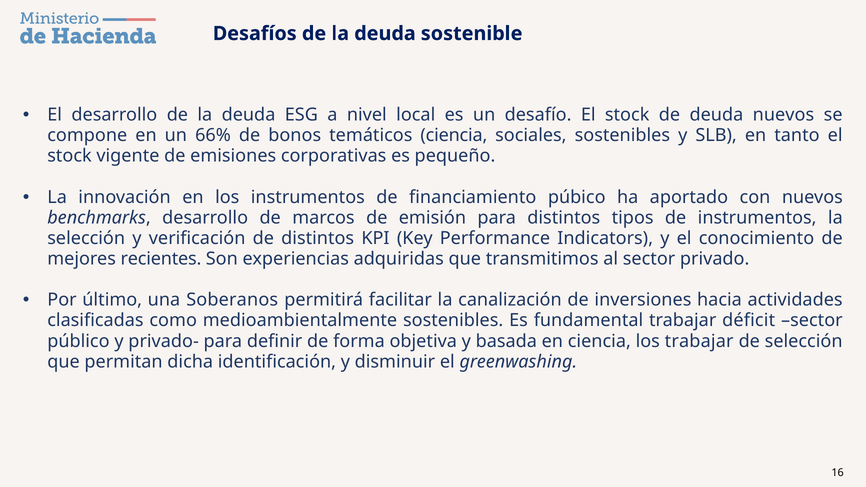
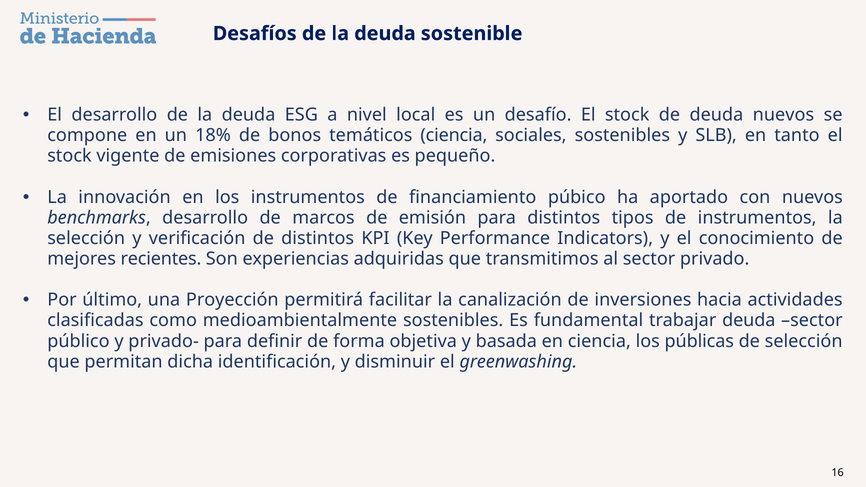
66%: 66% -> 18% (213, 135)
Soberanos: Soberanos -> Proyección (232, 300)
trabajar déficit: déficit -> deuda (749, 321)
los trabajar: trabajar -> públicas (699, 341)
